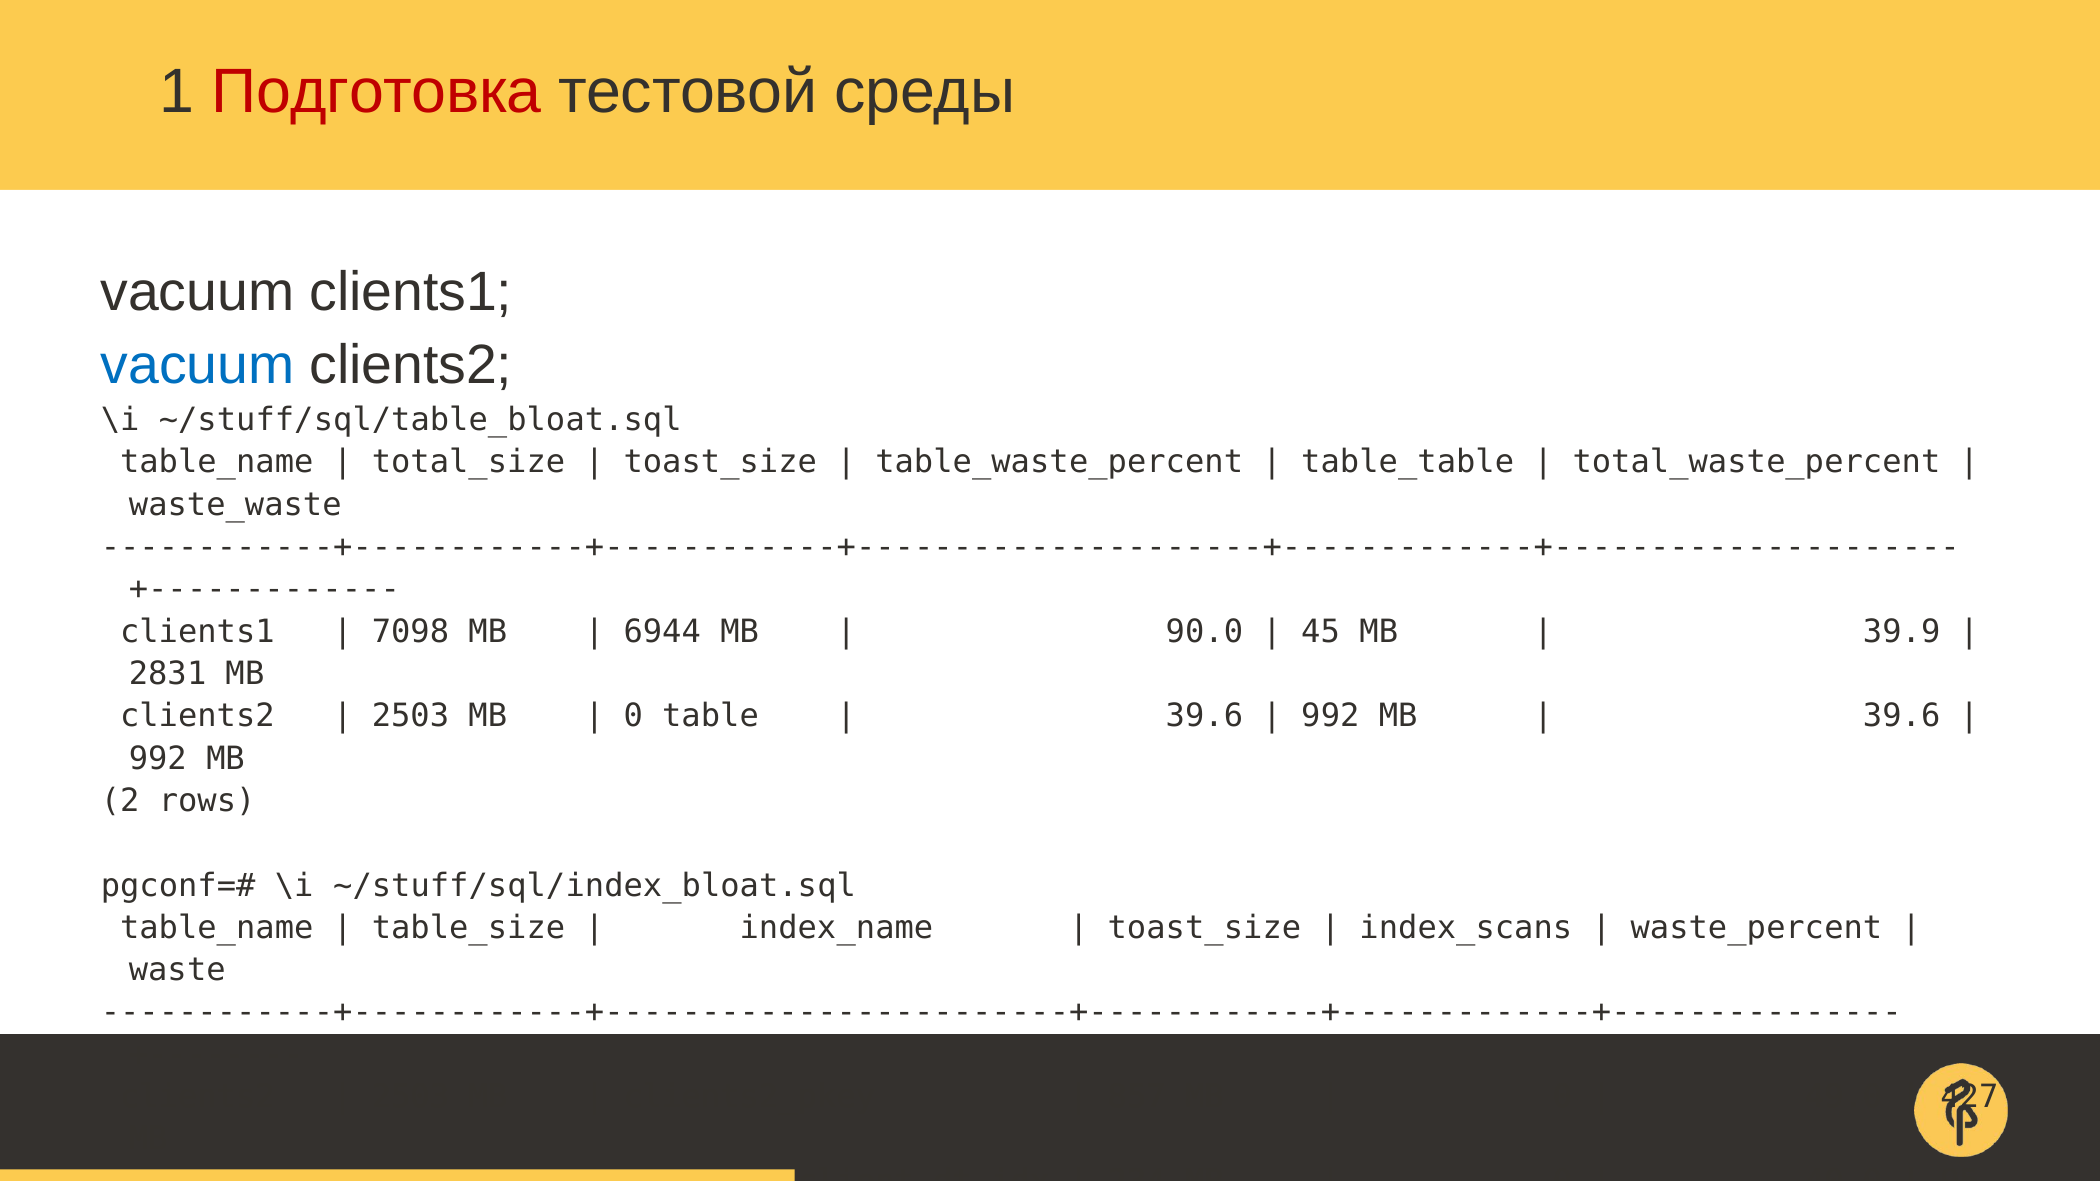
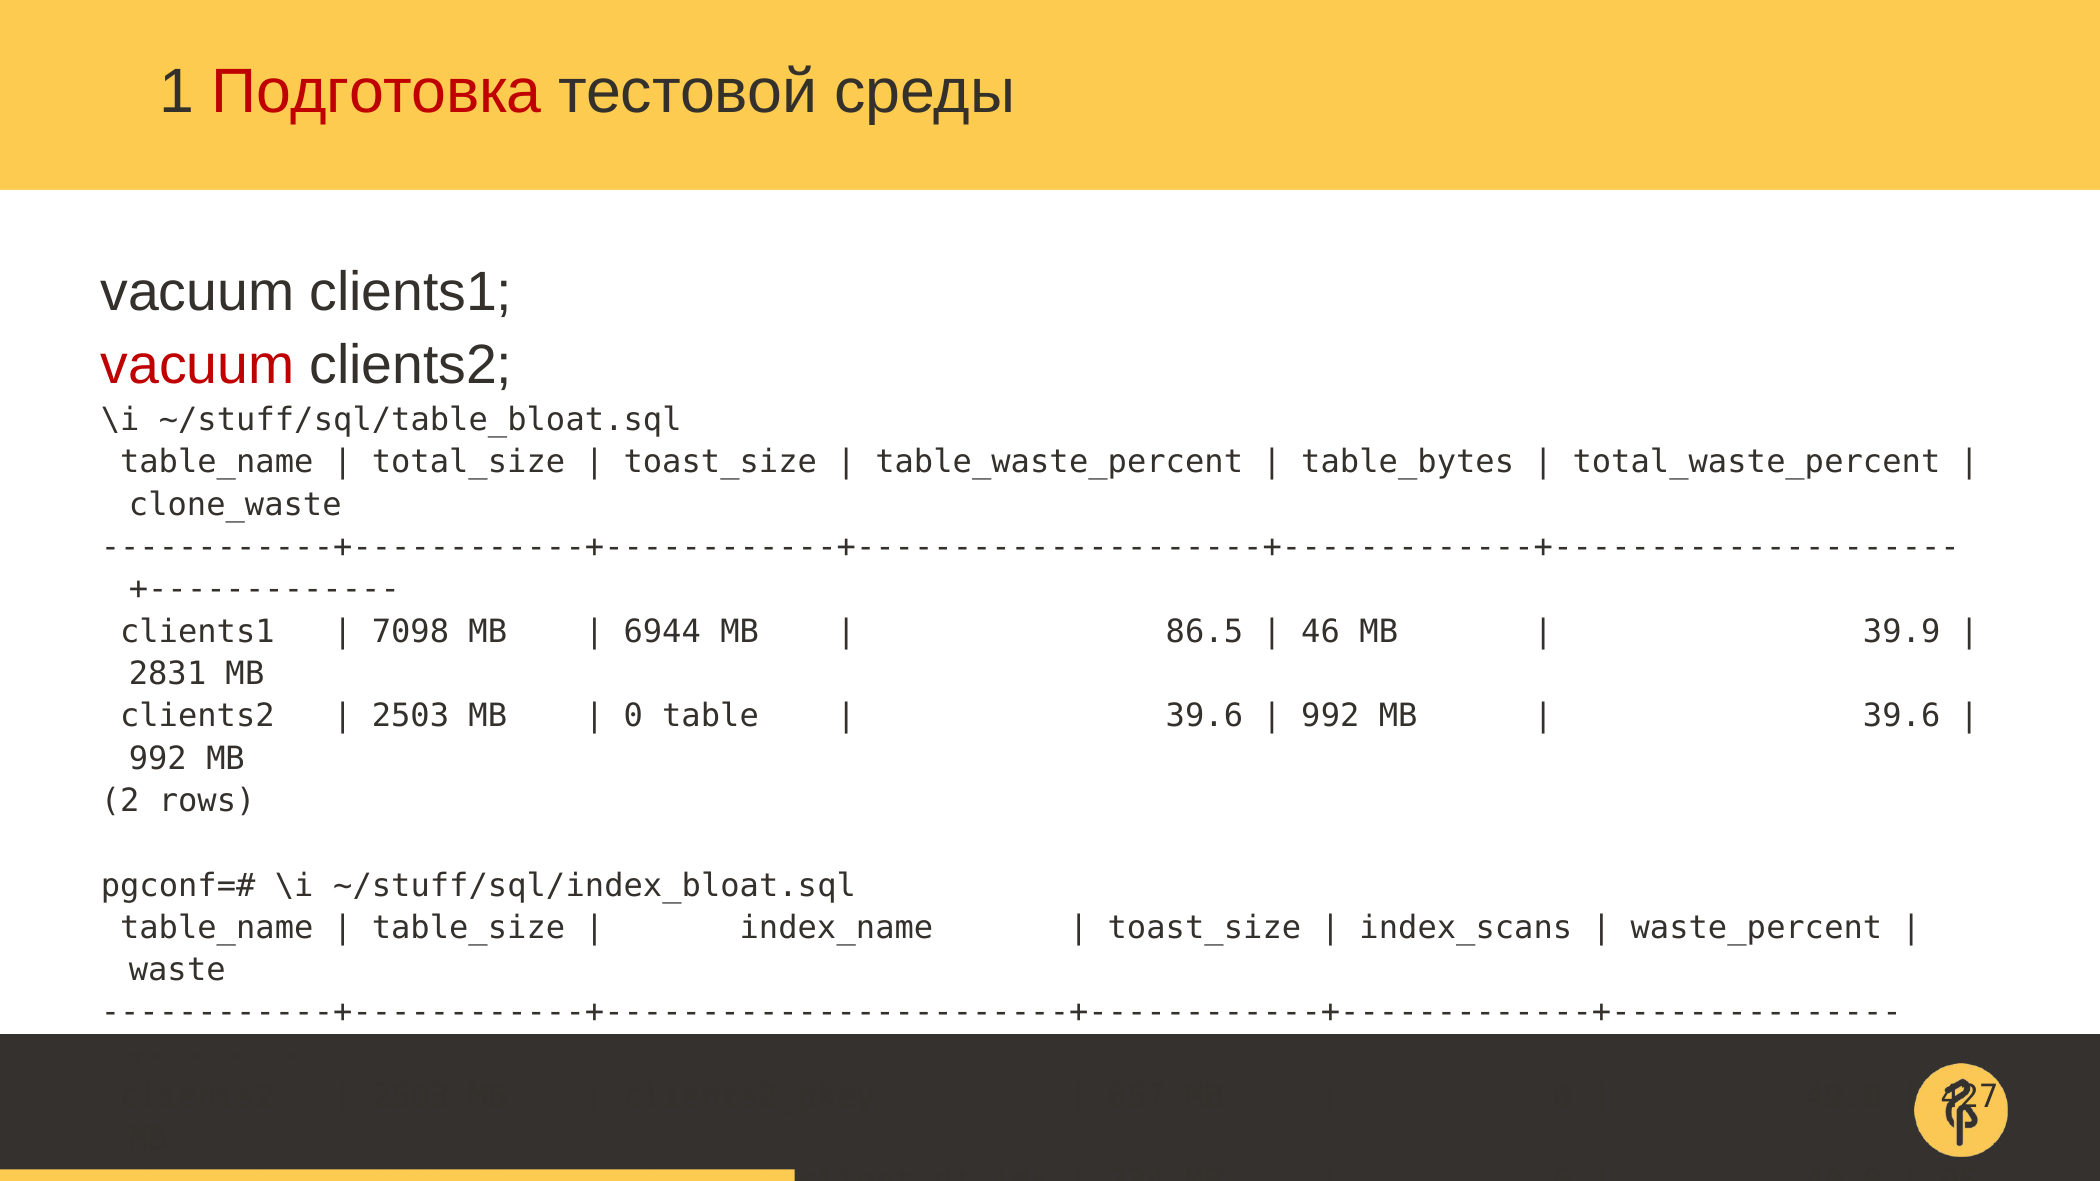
vacuum colour: blue -> red (198, 365)
table_table: table_table -> table_bytes (1408, 462)
waste_waste: waste_waste -> clone_waste (235, 505)
90.0: 90.0 -> 86.5 (1204, 632)
45: 45 -> 46 (1321, 632)
